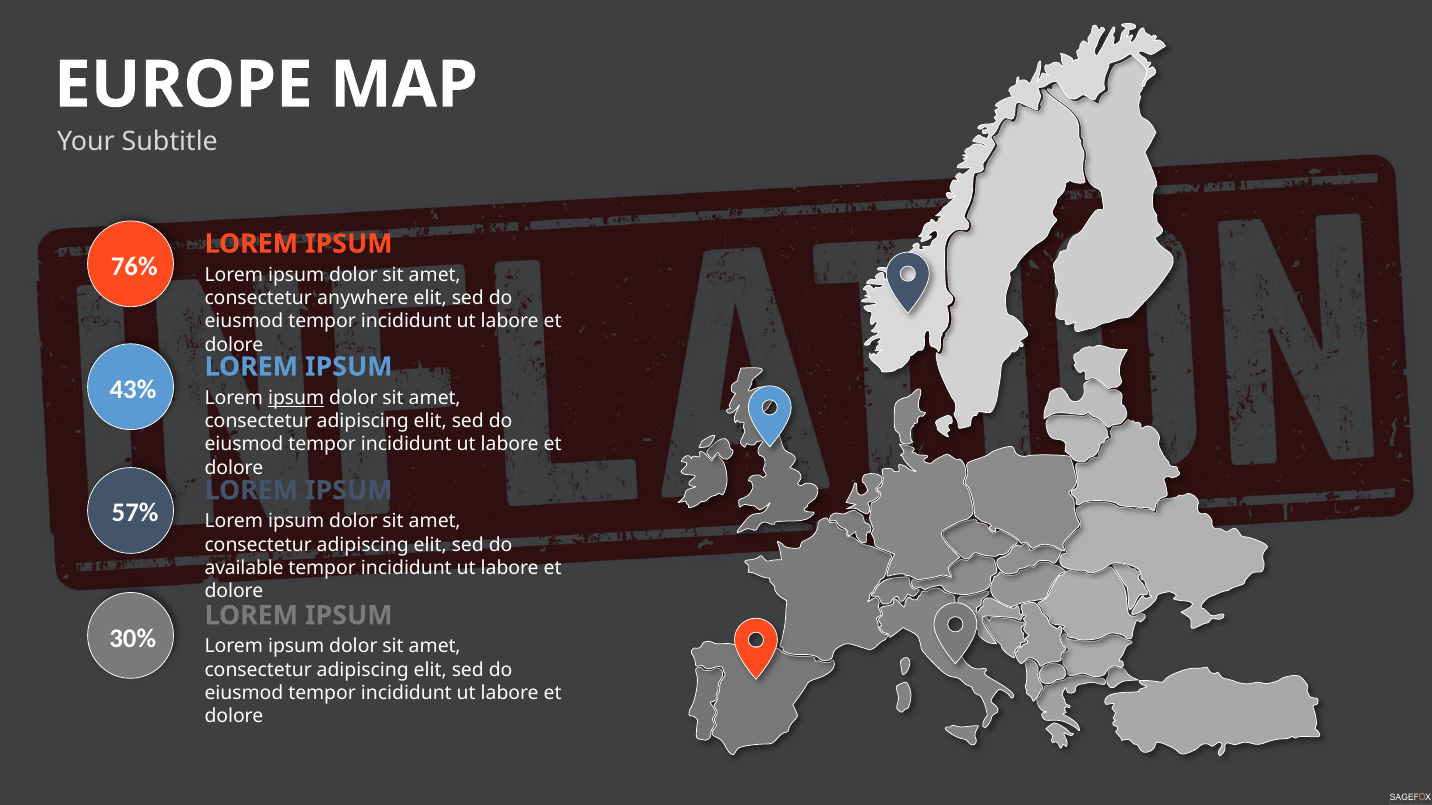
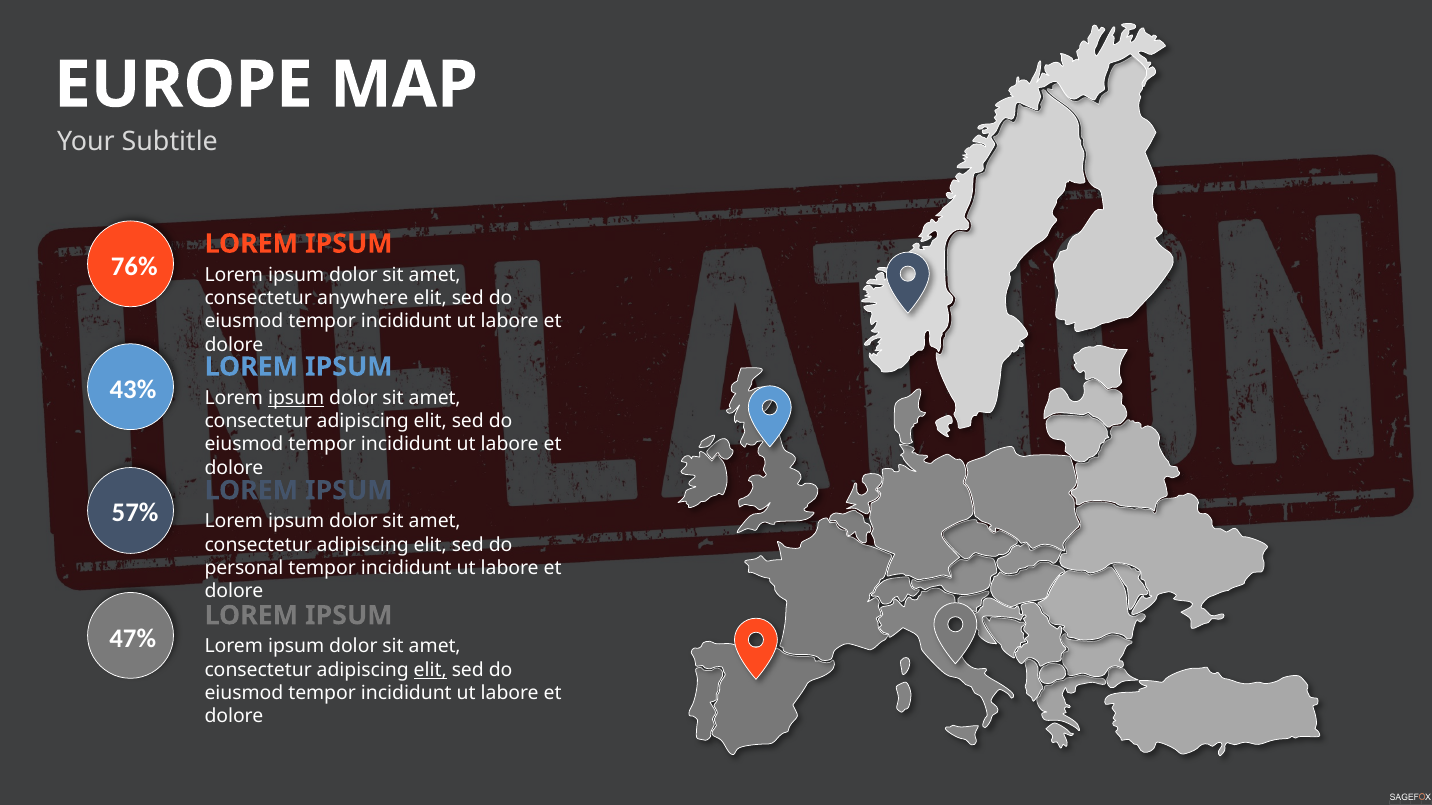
available: available -> personal (244, 568)
30%: 30% -> 47% (133, 639)
elit underline: none -> present (430, 670)
